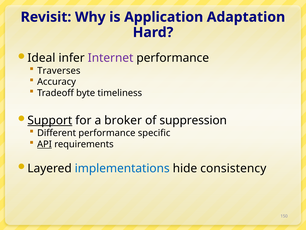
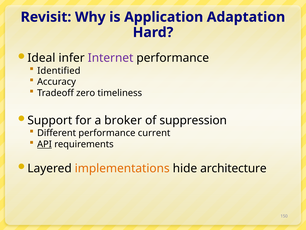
Traverses: Traverses -> Identified (59, 71)
byte: byte -> zero (86, 93)
Support underline: present -> none (50, 120)
specific: specific -> current (154, 133)
implementations colour: blue -> orange (122, 168)
consistency: consistency -> architecture (233, 168)
